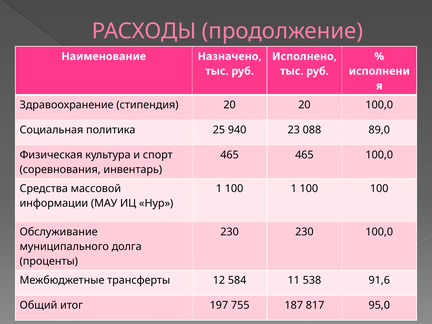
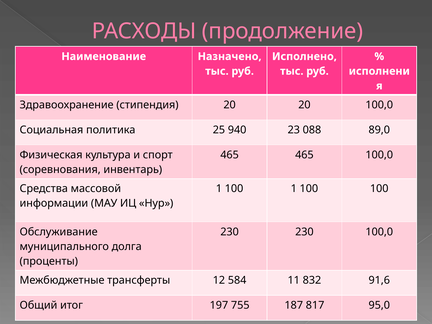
538: 538 -> 832 (312, 280)
